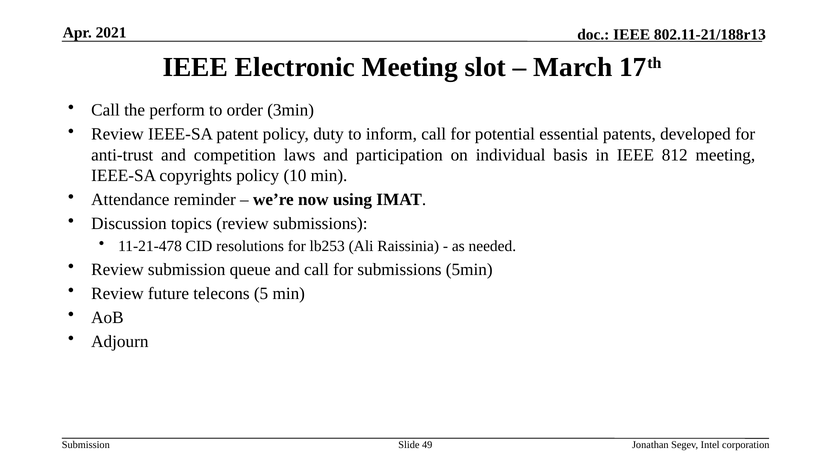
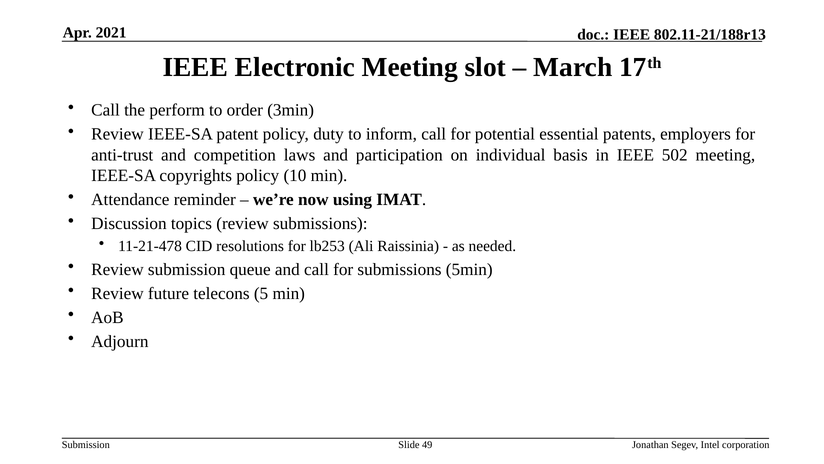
developed: developed -> employers (696, 134)
812: 812 -> 502 (675, 155)
